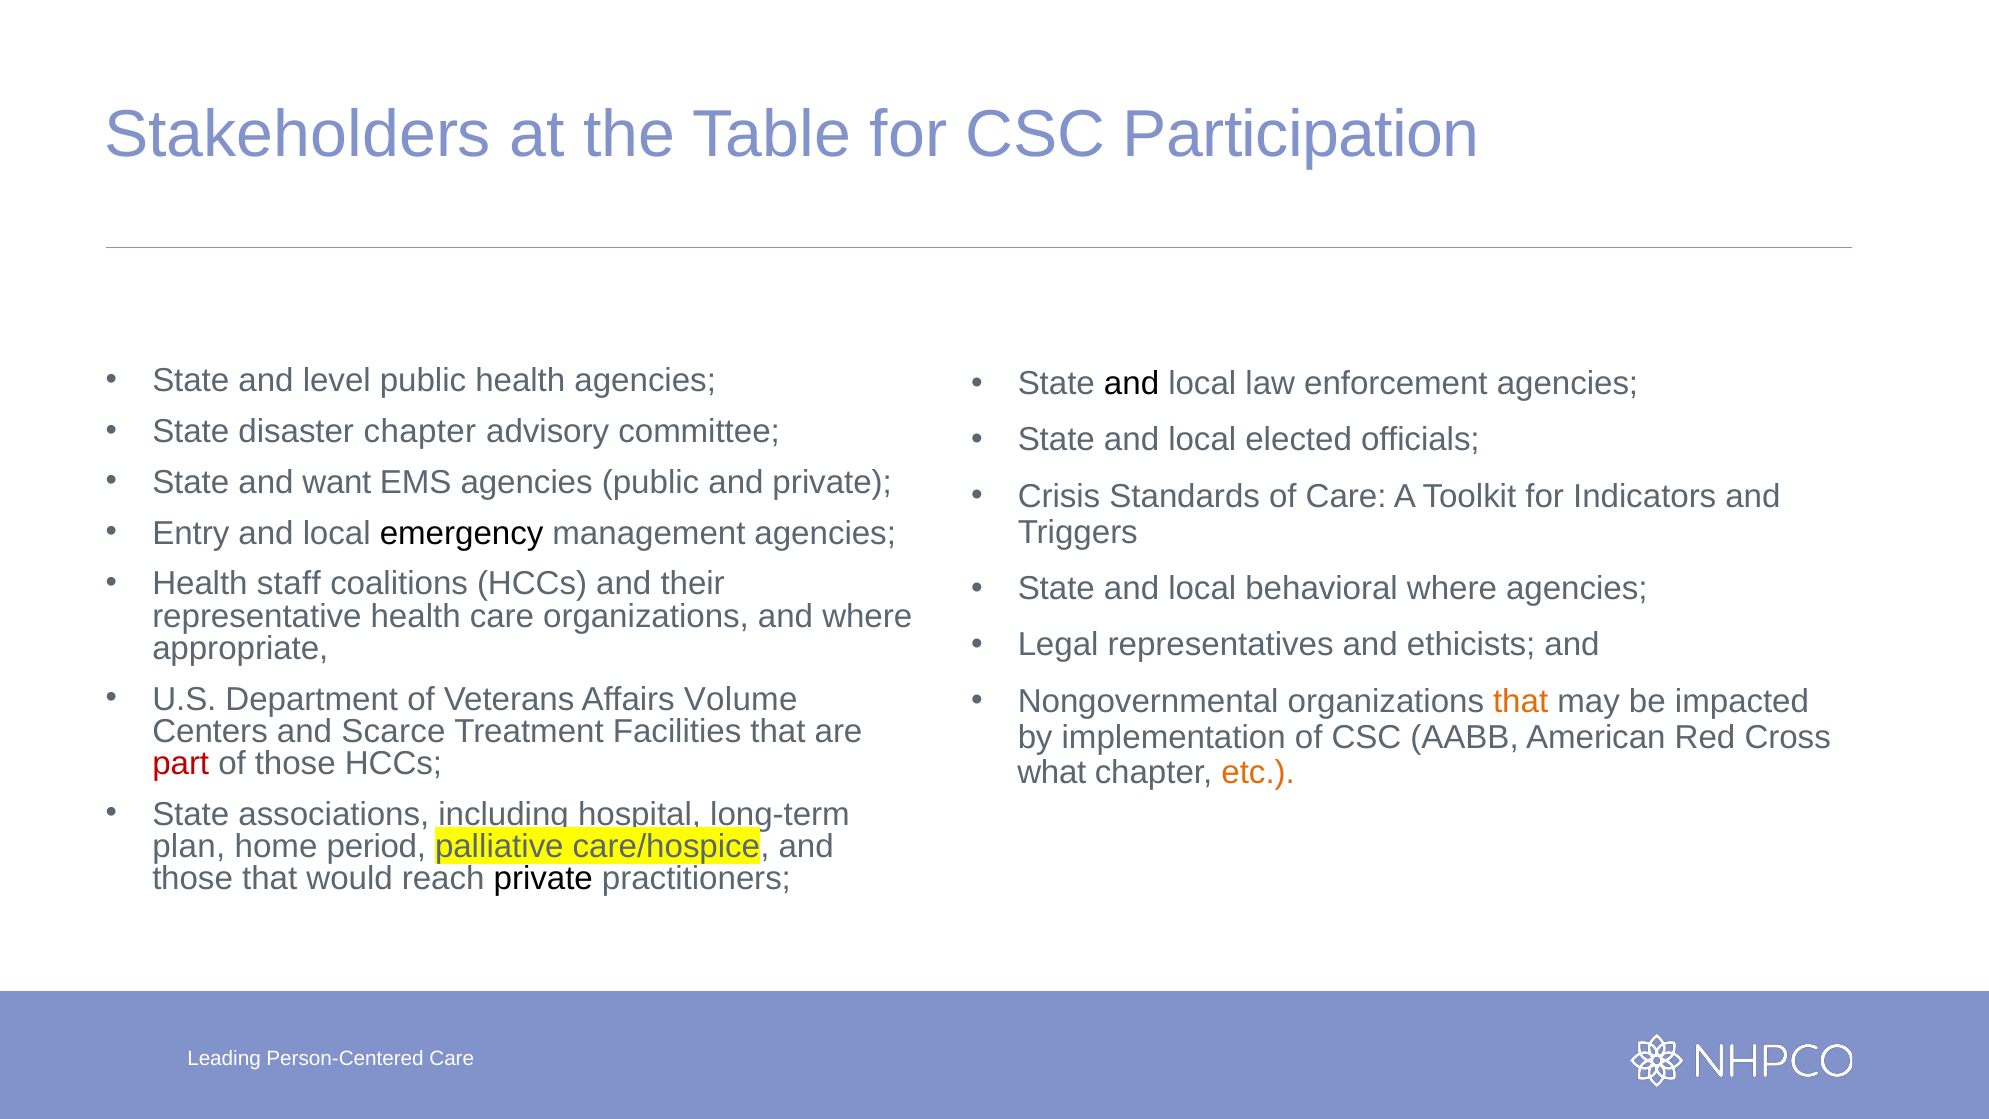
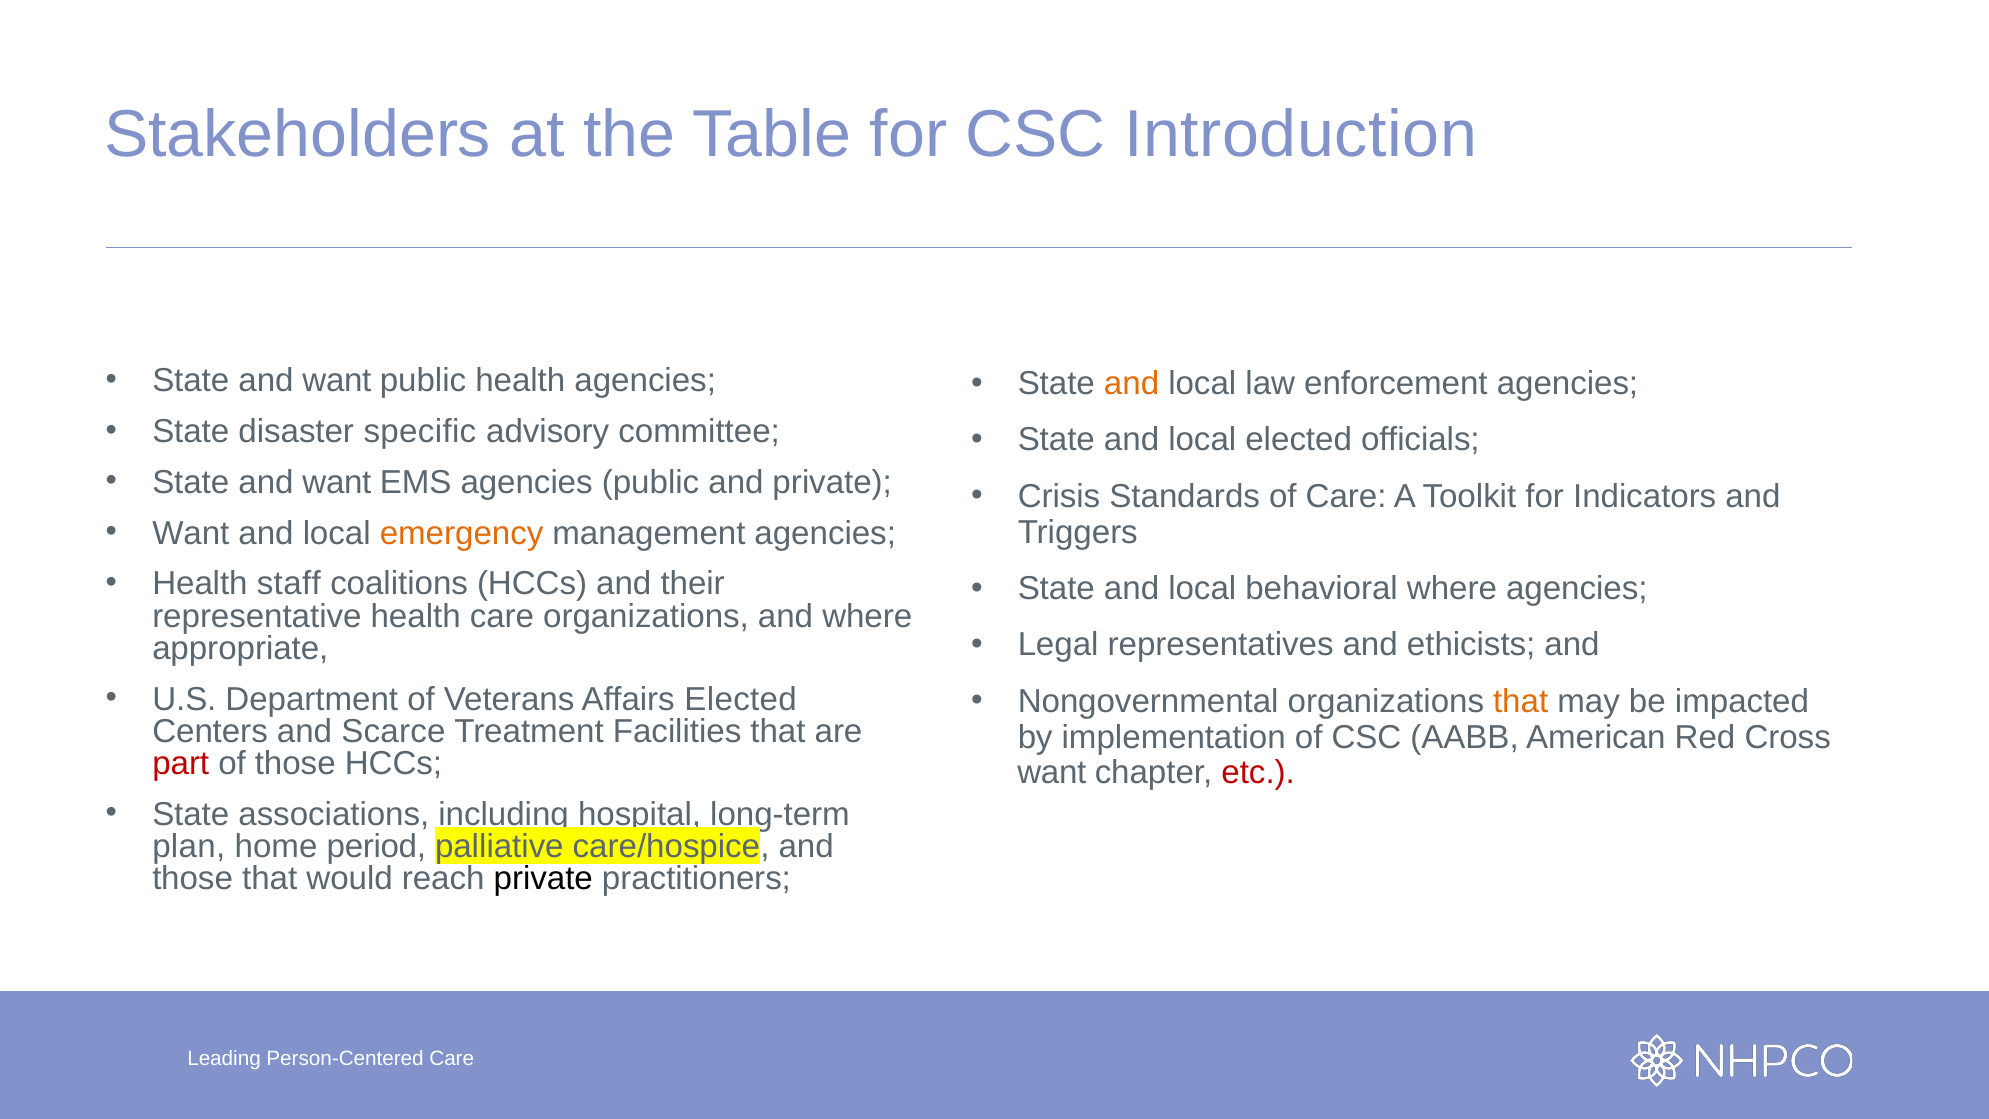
Participation: Participation -> Introduction (1301, 134)
level: level -> want (337, 381)
and colour: black -> orange (1132, 383)
disaster chapter: chapter -> specific (420, 431)
Entry: Entry -> Want (191, 533)
emergency colour: black -> orange (462, 533)
Affairs Volume: Volume -> Elected (741, 699)
what: what -> want (1052, 773)
etc colour: orange -> red (1258, 773)
